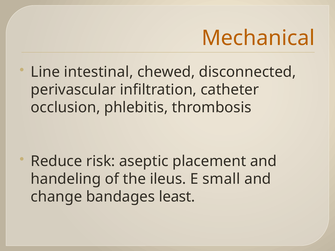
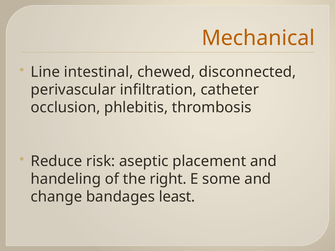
ileus: ileus -> right (168, 179)
small: small -> some (221, 179)
